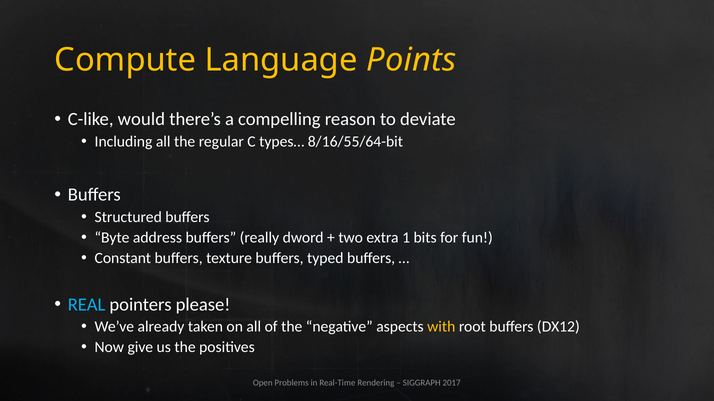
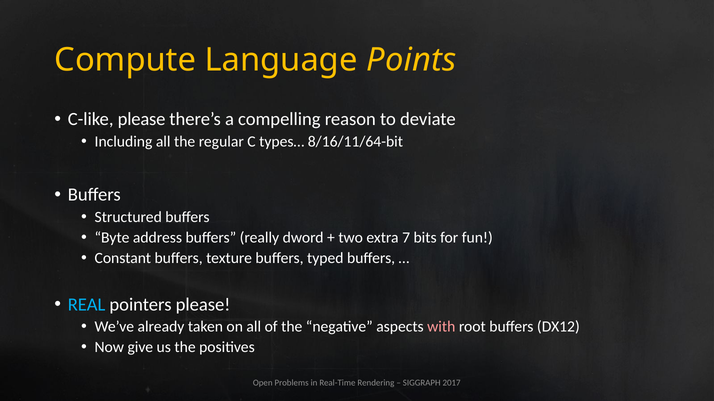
C-like would: would -> please (142, 120)
8/16/55/64-bit: 8/16/55/64-bit -> 8/16/11/64-bit (355, 142)
1: 1 -> 7 (406, 238)
with colour: yellow -> pink (441, 327)
